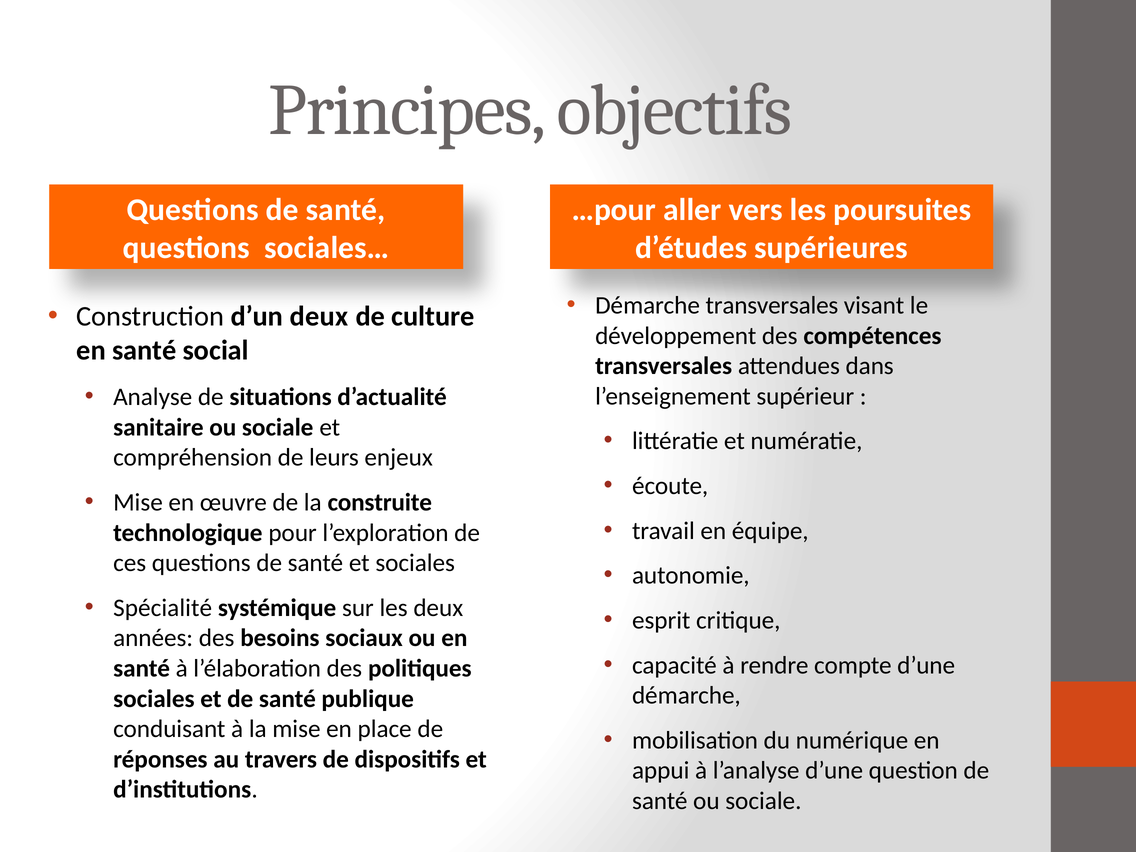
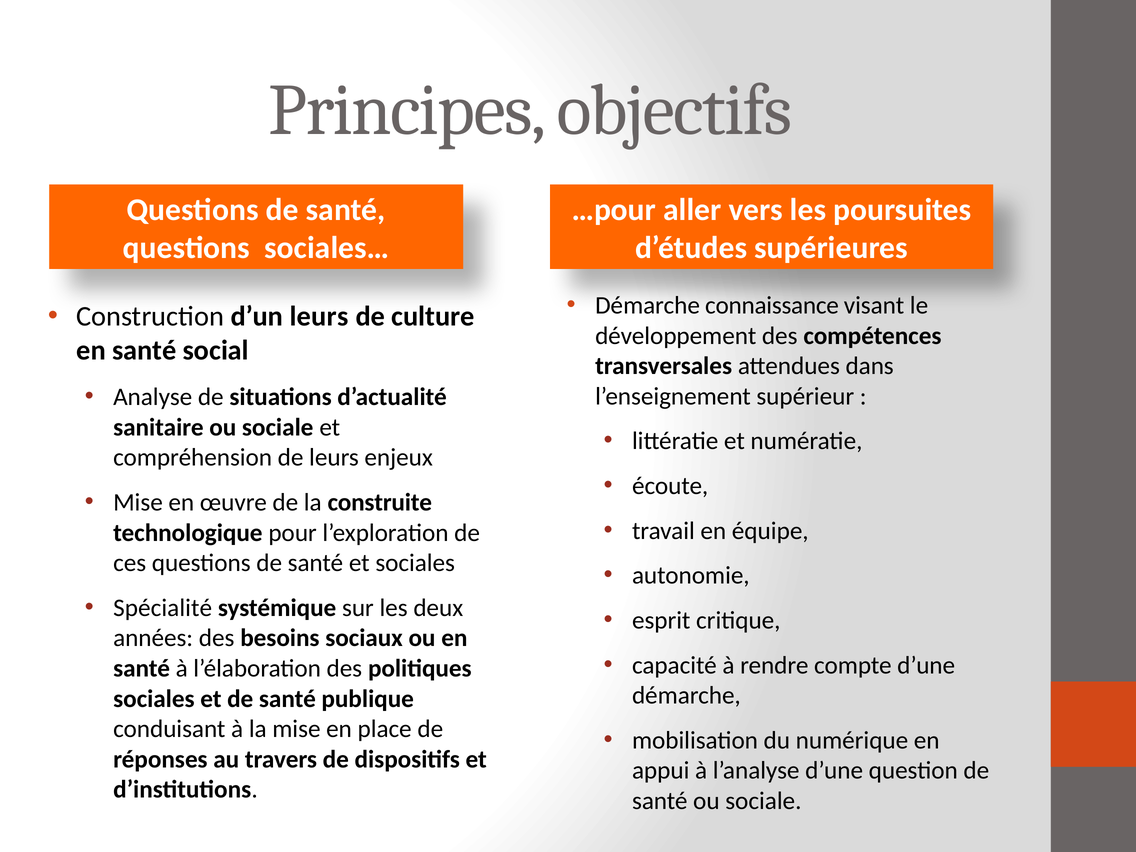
Démarche transversales: transversales -> connaissance (772, 305)
d’un deux: deux -> leurs (319, 317)
